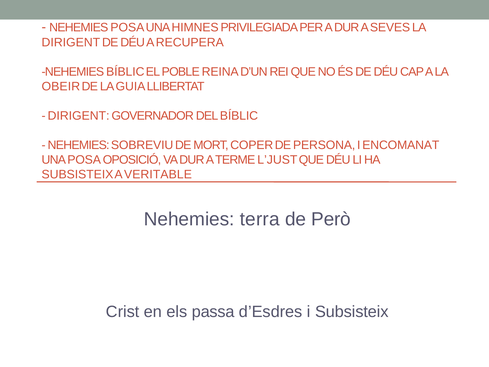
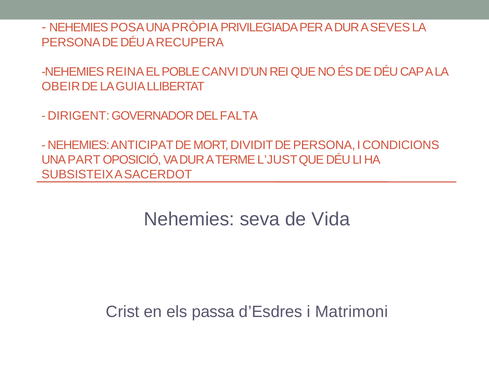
HIMNES: HIMNES -> PRÒPIA (195, 27)
DIRIGENT: DIRIGENT -> PERSONA (71, 42)
NEHEMIES BÍBLIC: BÍBLIC -> REINA (125, 72)
REINA: REINA -> CANVI (220, 72)
DEL BÍBLIC: BÍBLIC -> FALTA (239, 116)
SOBREVIU: SOBREVIU -> ANTICIPAT (142, 145)
COPER: COPER -> DIVIDIT (252, 145)
ENCOMANAT: ENCOMANAT -> CONDICIONS (401, 145)
UNA POSA: POSA -> PART (84, 160)
VERITABLE: VERITABLE -> SACERDOT (158, 174)
terra: terra -> seva (260, 219)
Però: Però -> Vida (331, 219)
i Subsisteix: Subsisteix -> Matrimoni (352, 312)
